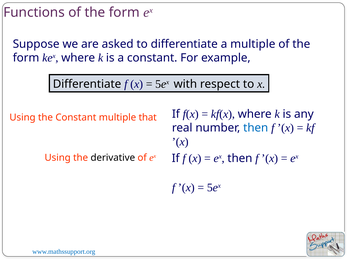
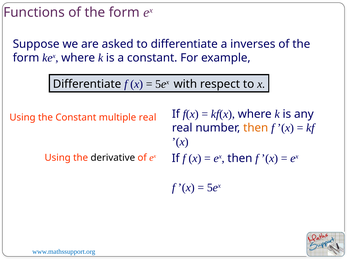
a multiple: multiple -> inverses (253, 44)
multiple that: that -> real (148, 118)
then colour: blue -> orange (256, 128)
